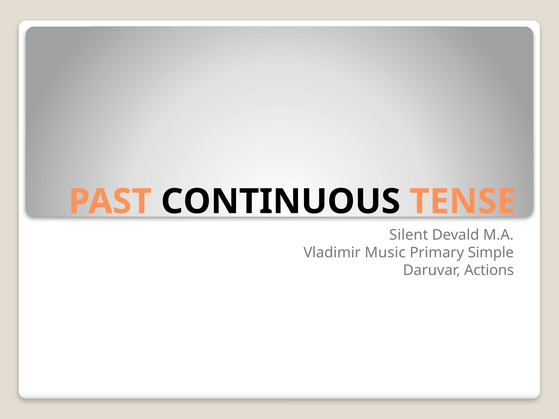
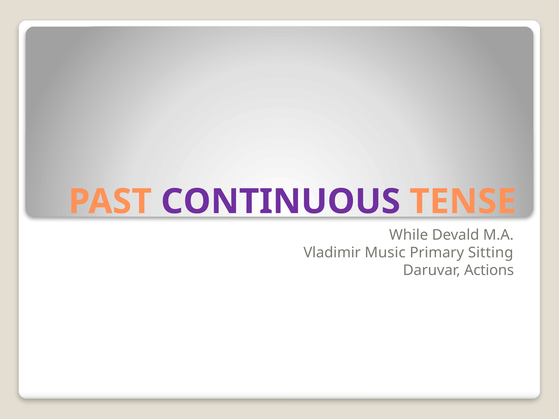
CONTINUOUS colour: black -> purple (281, 202)
Silent: Silent -> While (409, 235)
Simple: Simple -> Sitting (491, 253)
